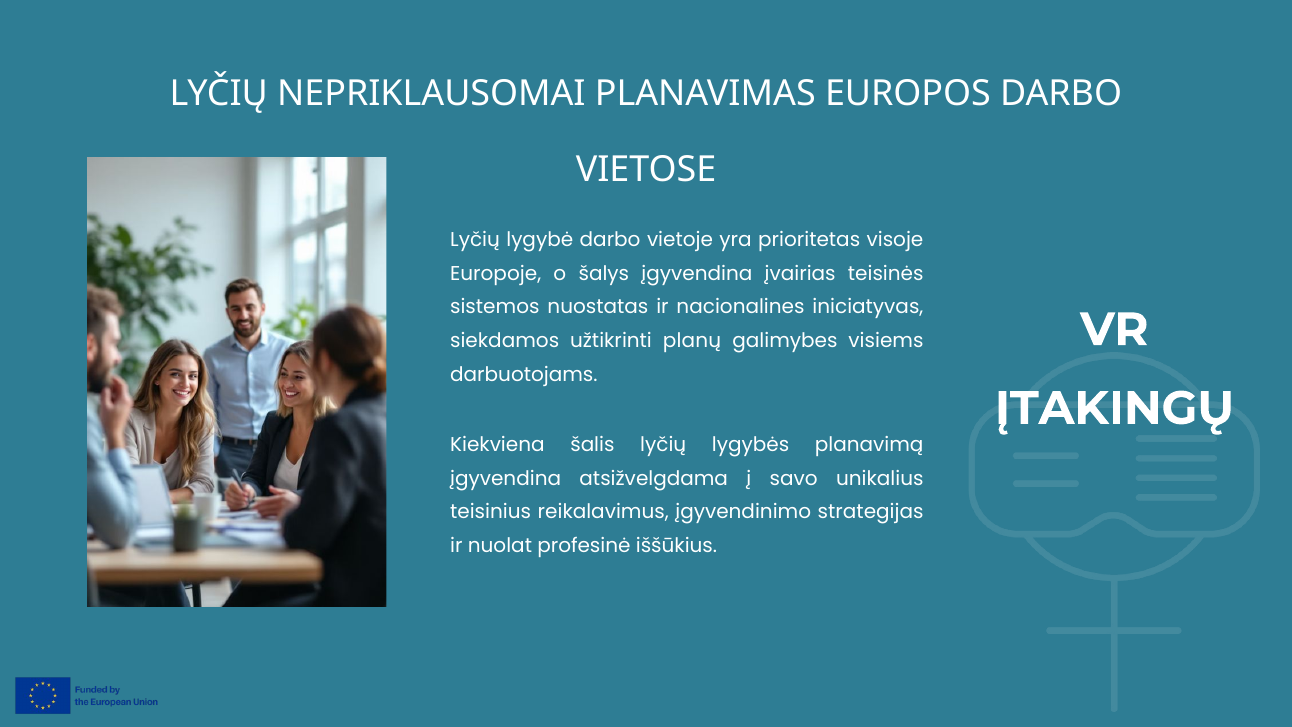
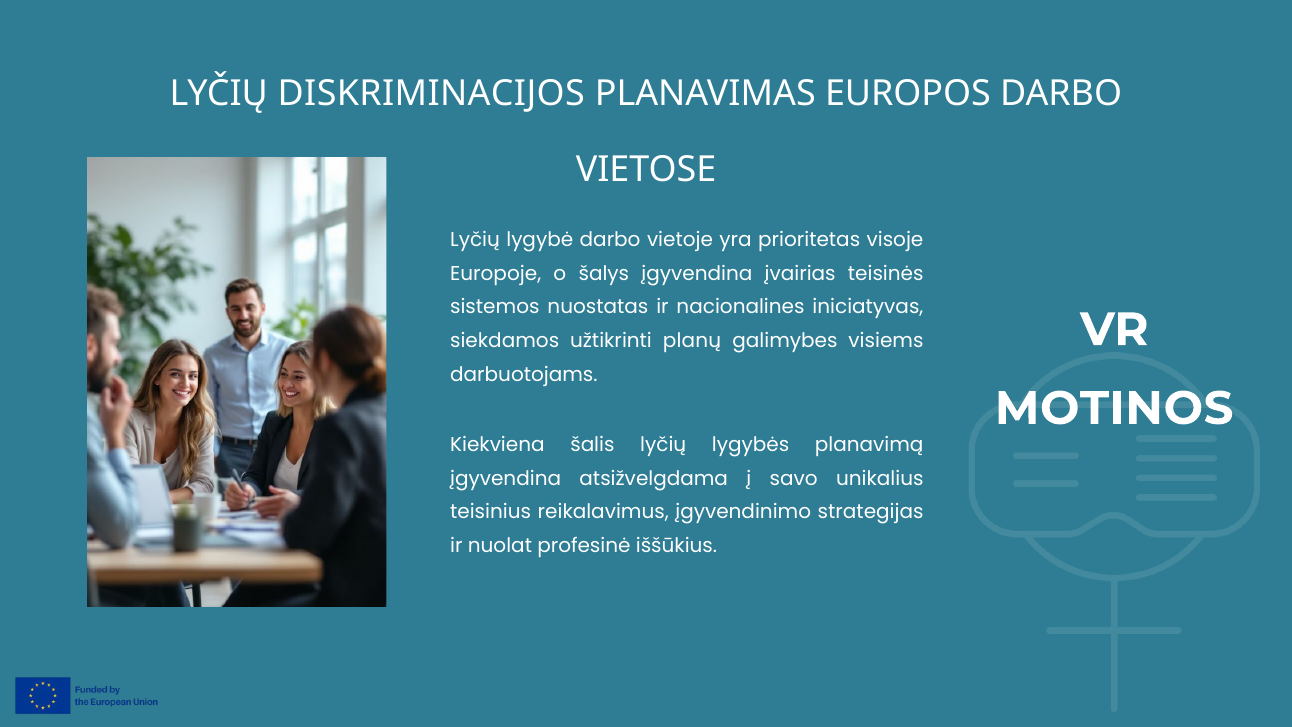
NEPRIKLAUSOMAI: NEPRIKLAUSOMAI -> DISKRIMINACIJOS (431, 94)
ĮTAKINGŲ: ĮTAKINGŲ -> MOTINOS (1114, 408)
